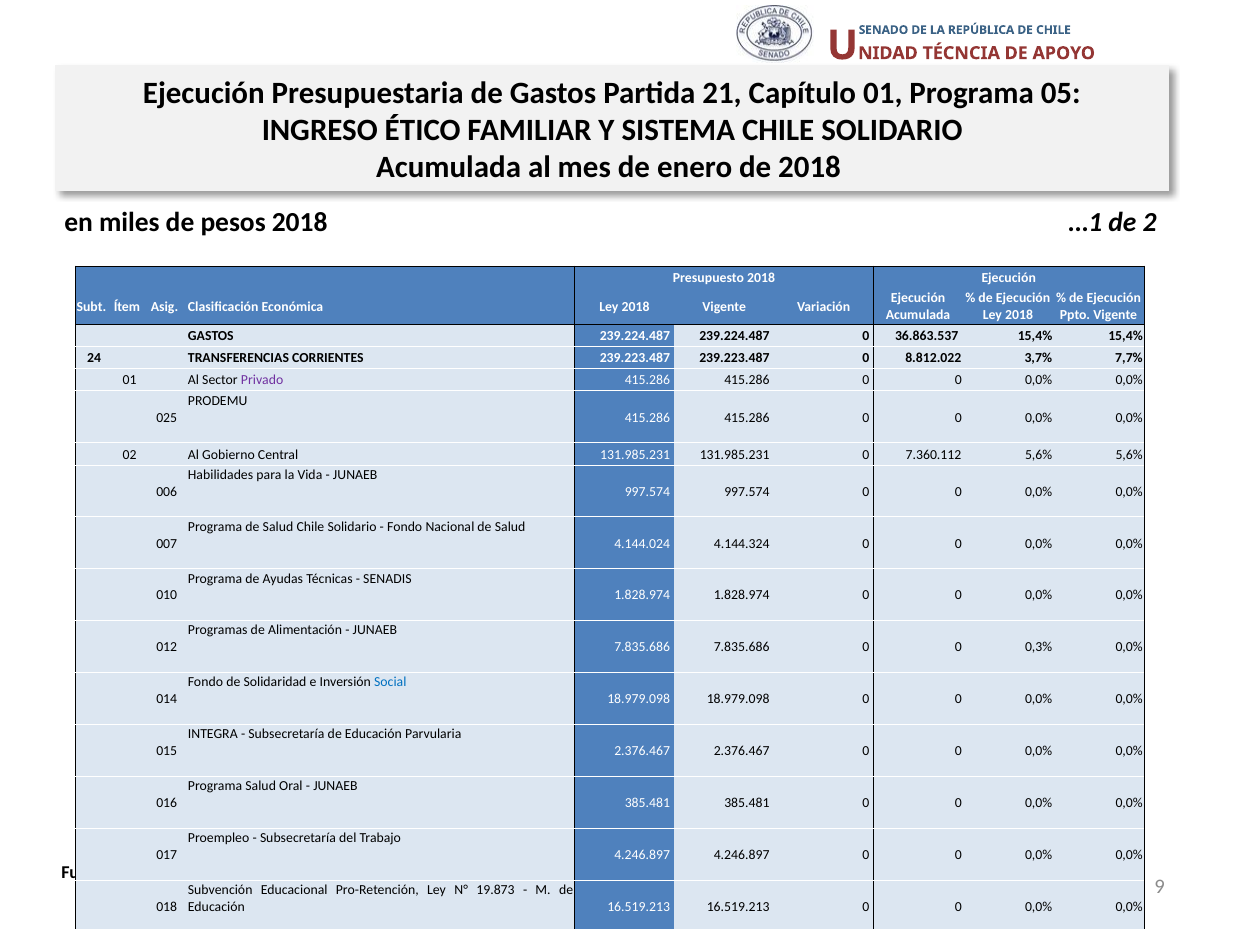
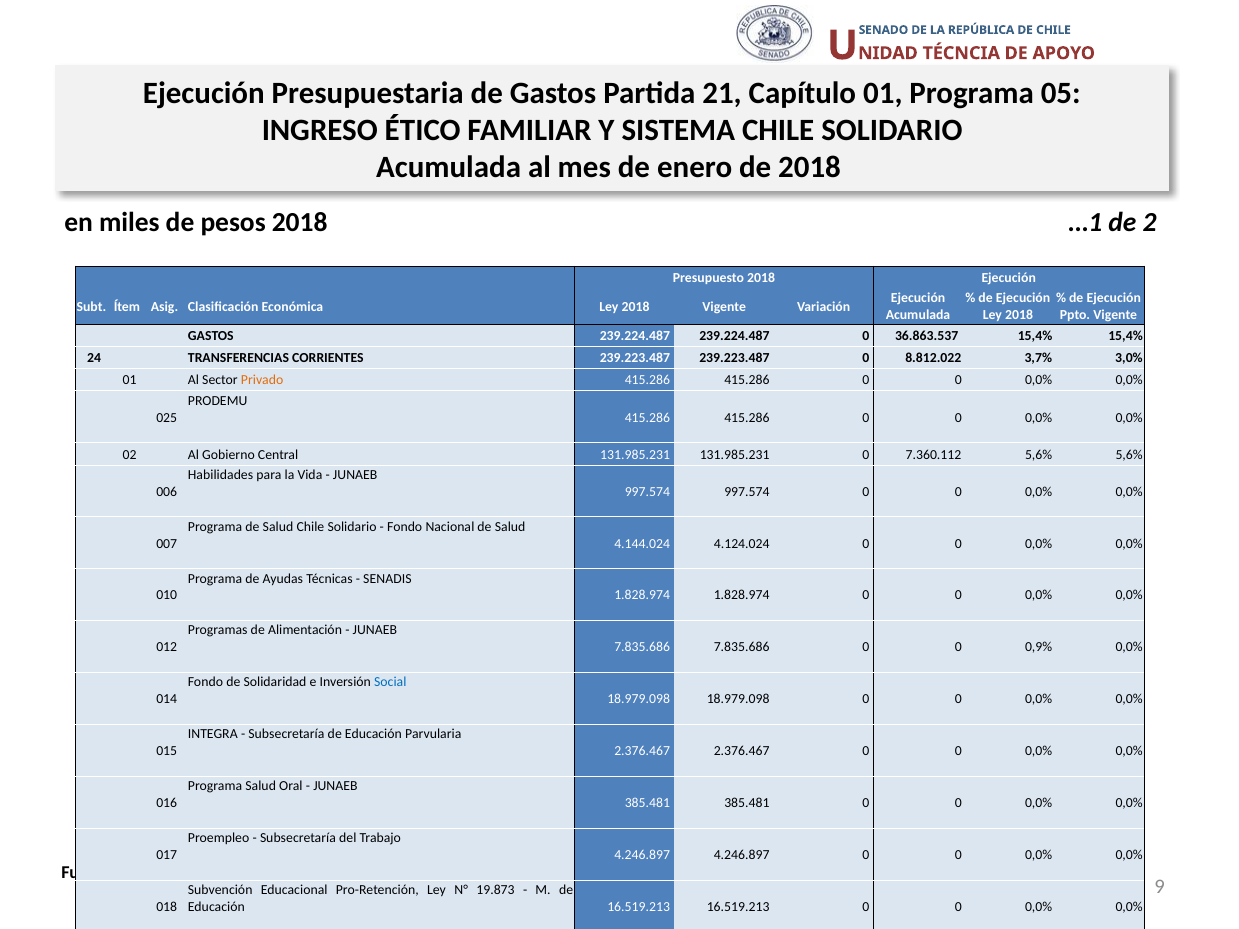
7,7%: 7,7% -> 3,0% (1129, 358)
Privado colour: purple -> orange (262, 381)
4.144.324: 4.144.324 -> 4.124.024 (742, 544)
0,3%: 0,3% -> 0,9% (1039, 647)
